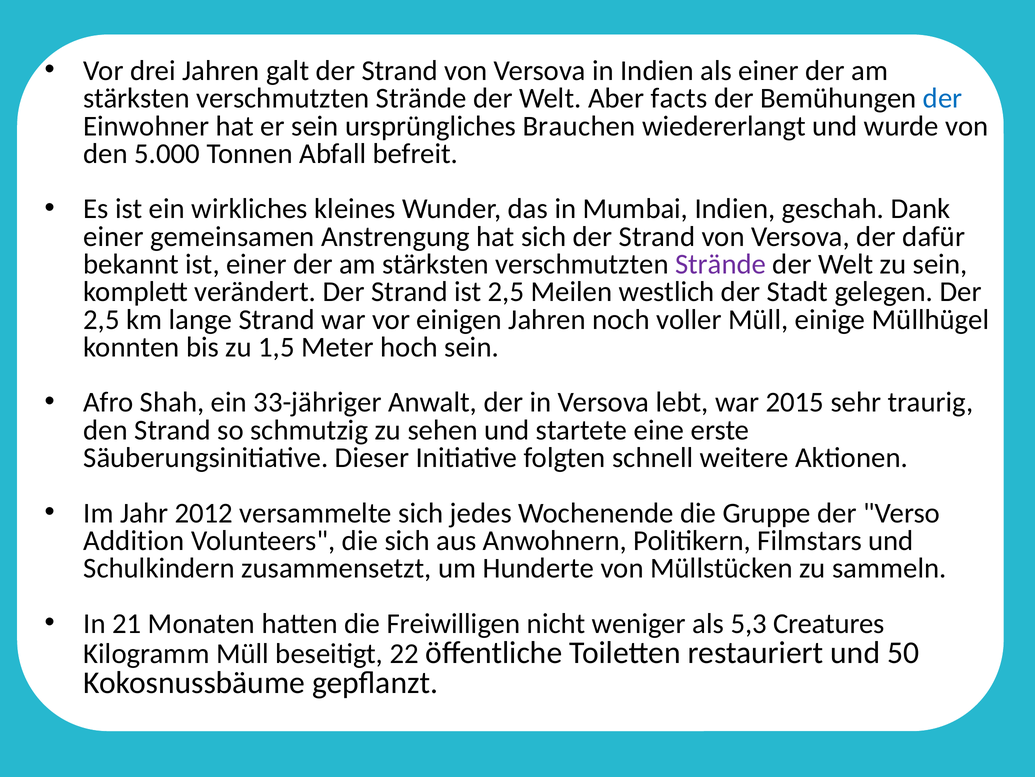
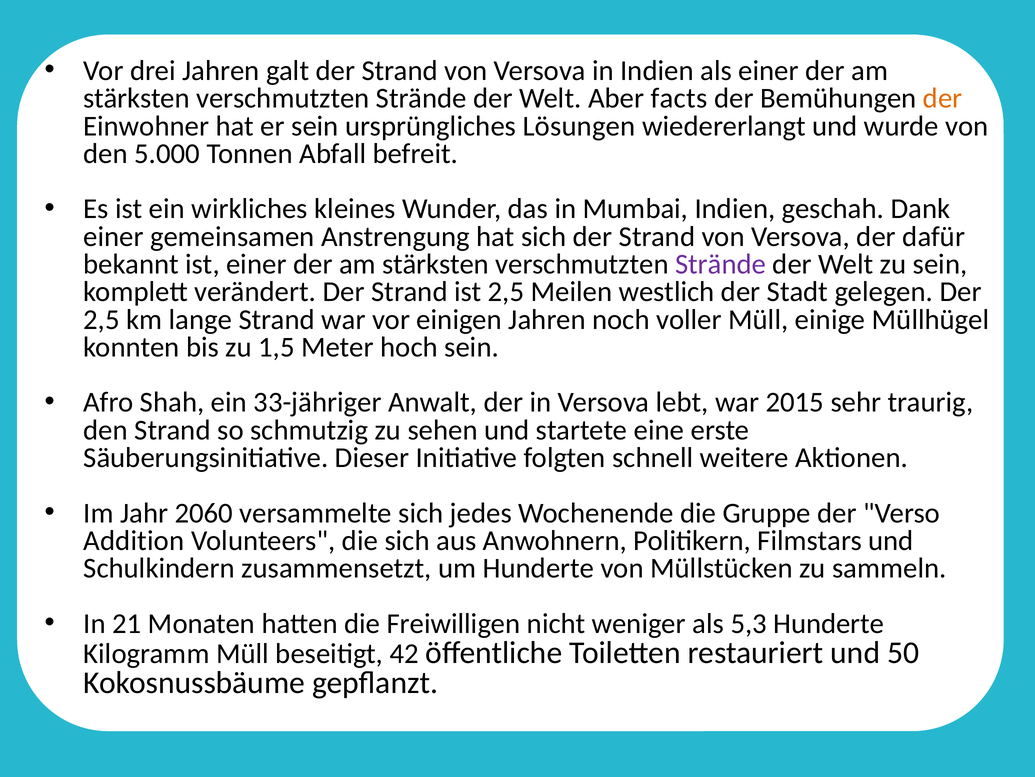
der colour: blue -> orange (943, 98)
Brauchen: Brauchen -> Lösungen (579, 126)
2012: 2012 -> 2060 (204, 513)
5,3 Creatures: Creatures -> Hunderte (829, 623)
22: 22 -> 42 (404, 653)
